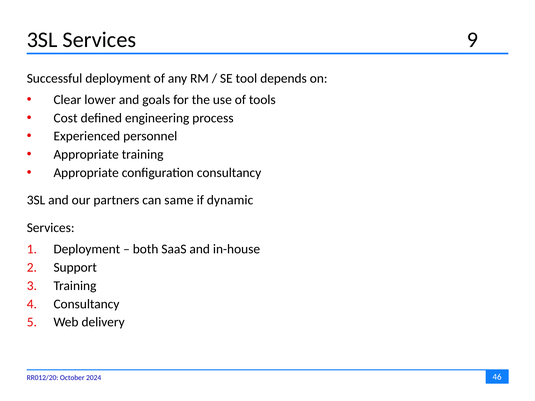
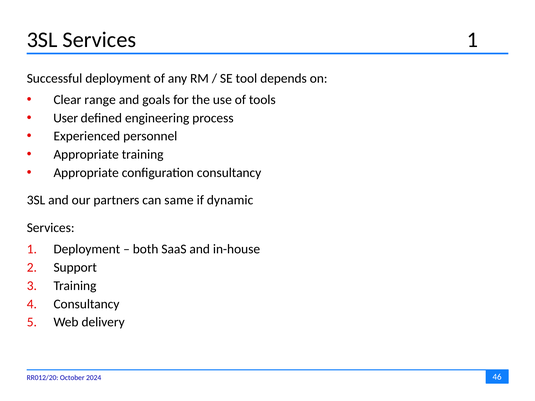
3SL Services 9: 9 -> 1 (473, 40)
lower: lower -> range (100, 100)
Cost: Cost -> User (66, 118)
